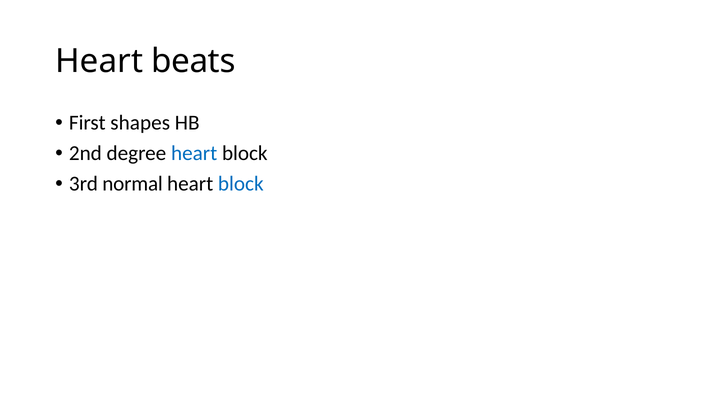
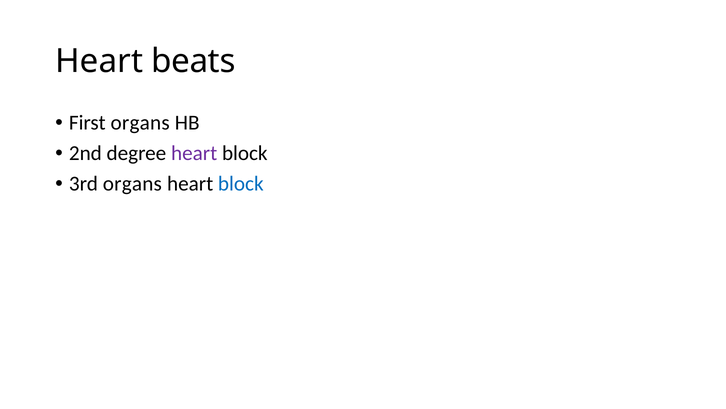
First shapes: shapes -> organs (140, 123)
heart colour: blue -> purple (194, 153)
3rd normal: normal -> organs (132, 184)
